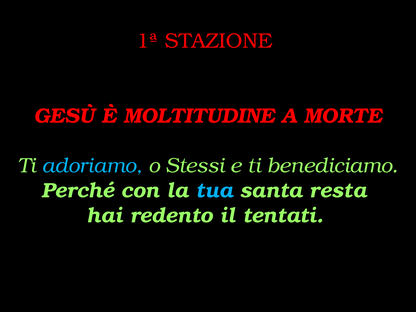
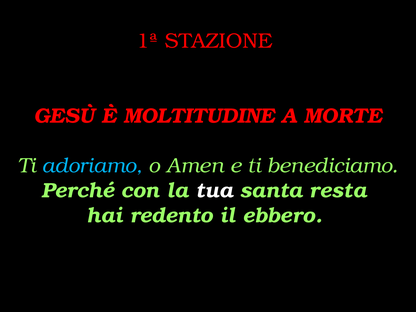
Stessi: Stessi -> Amen (195, 166)
tua colour: light blue -> white (214, 191)
tentati: tentati -> ebbero (283, 216)
